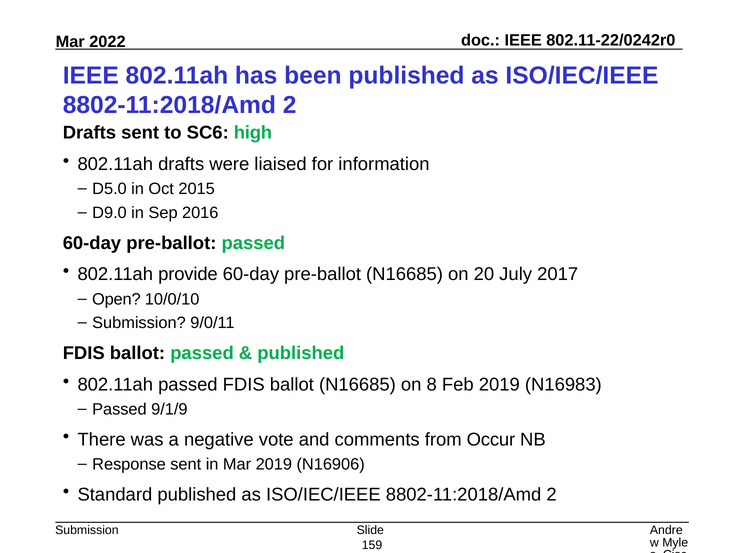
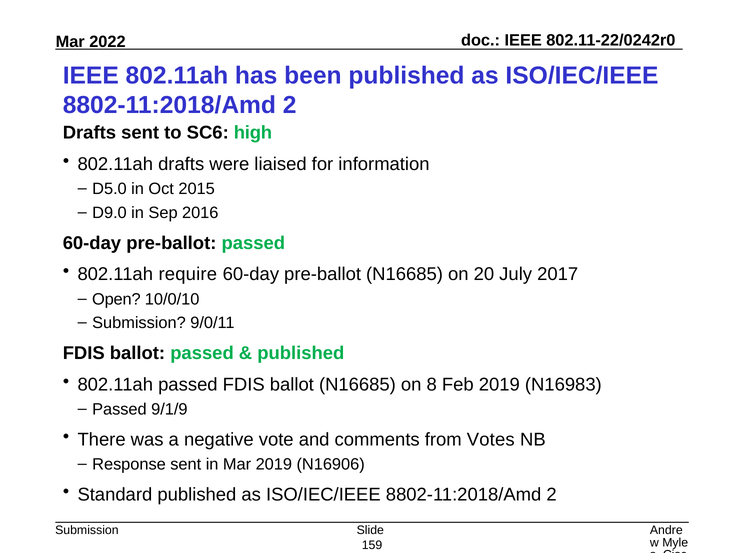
provide: provide -> require (188, 275)
Occur: Occur -> Votes (491, 440)
